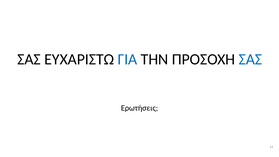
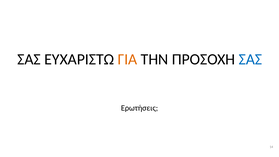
ΓΙΑ colour: blue -> orange (127, 59)
